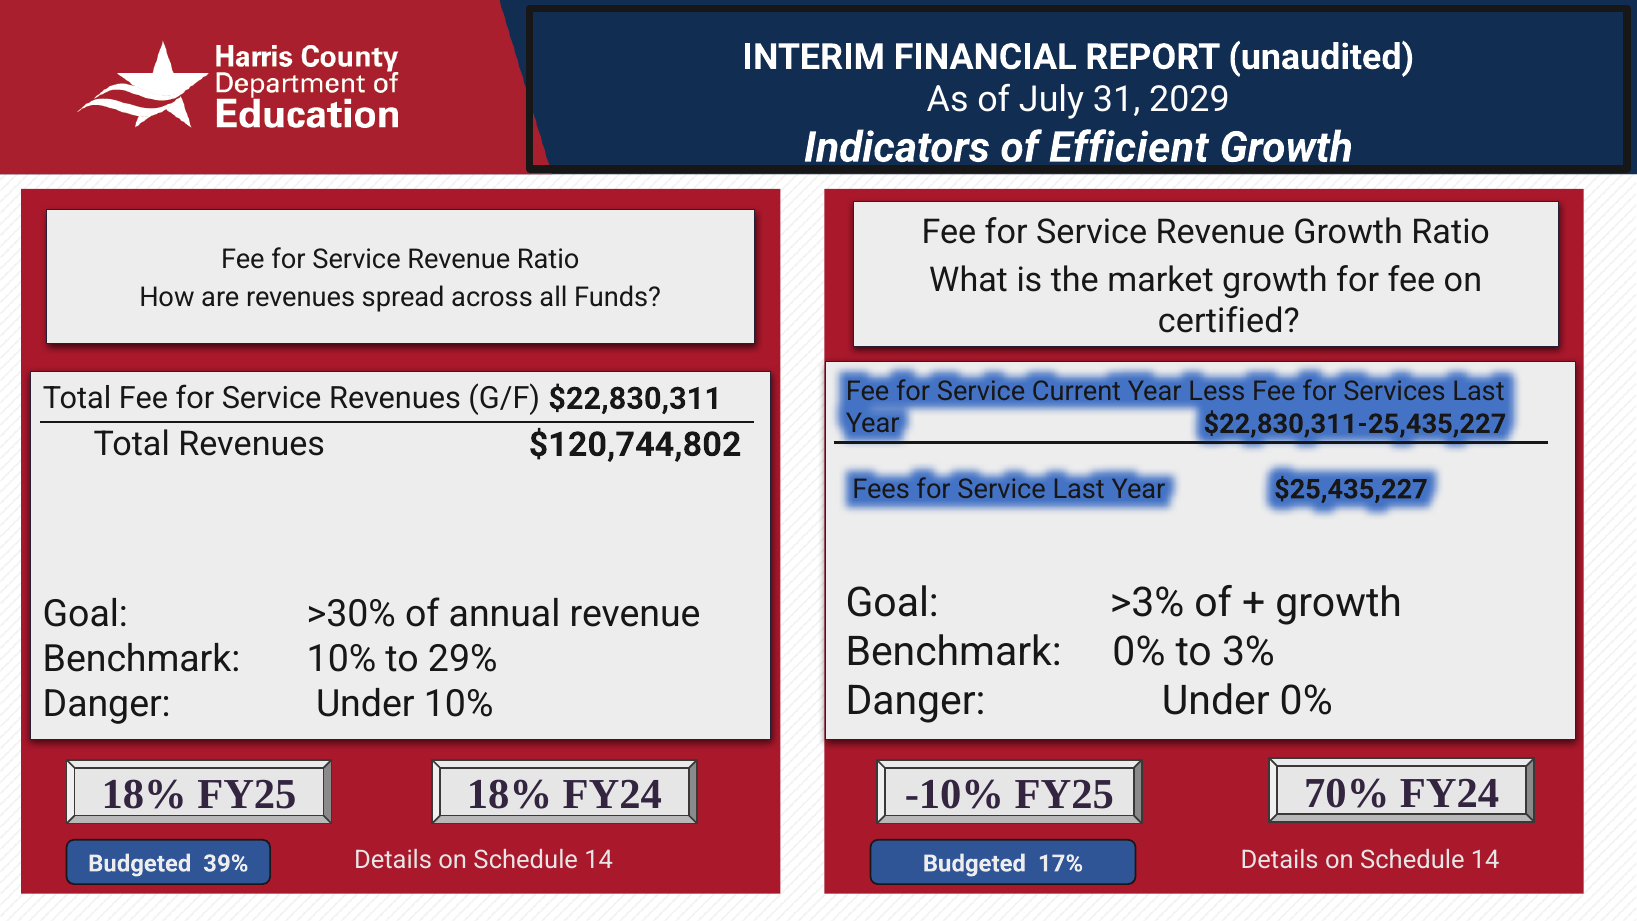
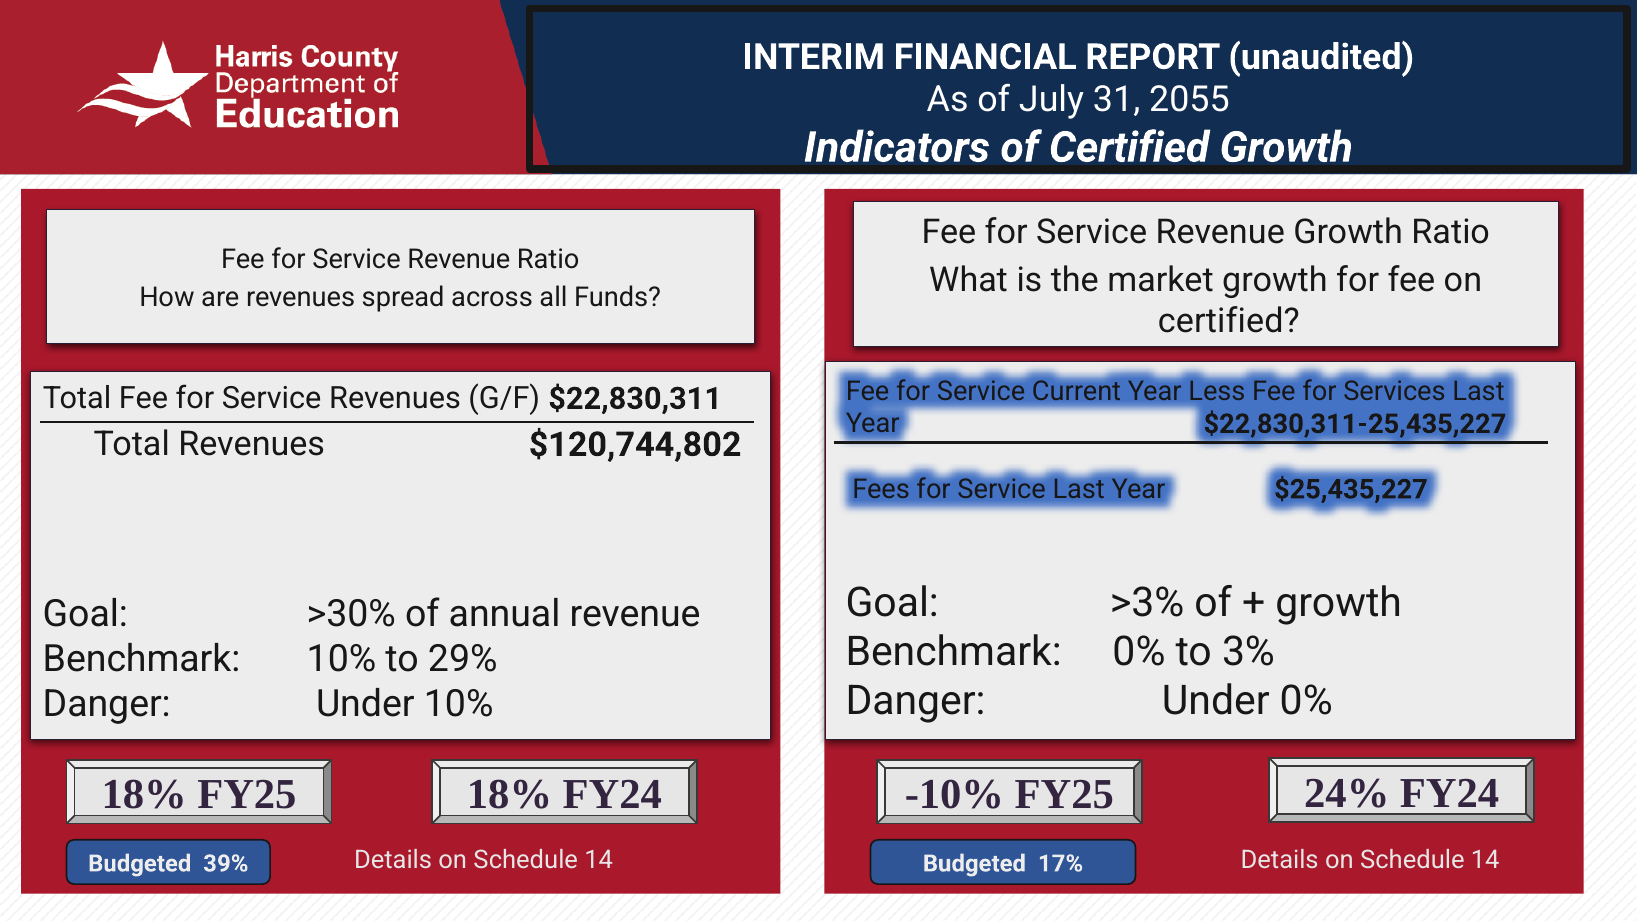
2029: 2029 -> 2055 (1189, 100)
of Efficient: Efficient -> Certified (1129, 148)
70%: 70% -> 24% (1347, 793)
